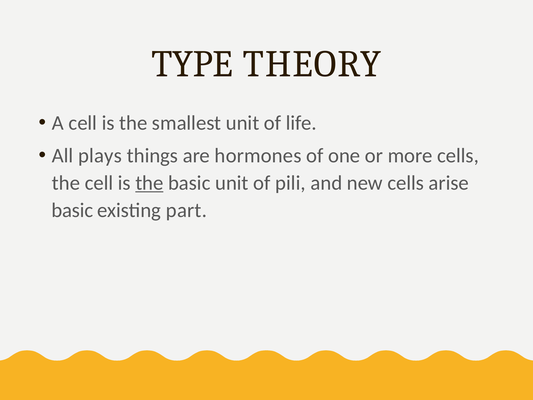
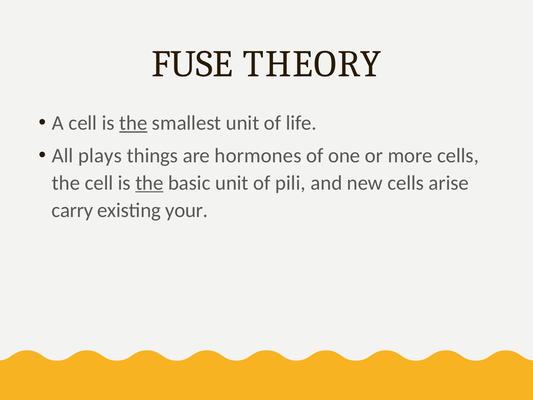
TYPE: TYPE -> FUSE (192, 64)
the underline: none -> present (133, 123)
basic: basic -> carry (72, 210)
part: part -> your (187, 210)
